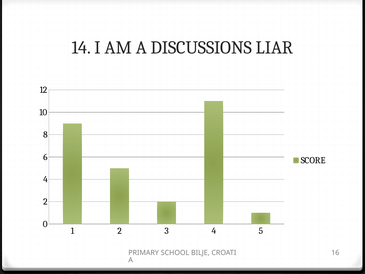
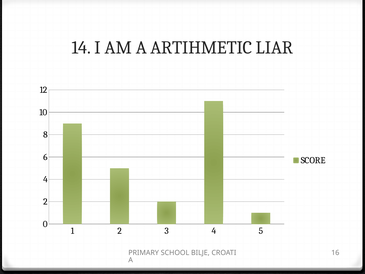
DISCUSSIONS: DISCUSSIONS -> ARTIHMETIC (201, 47)
